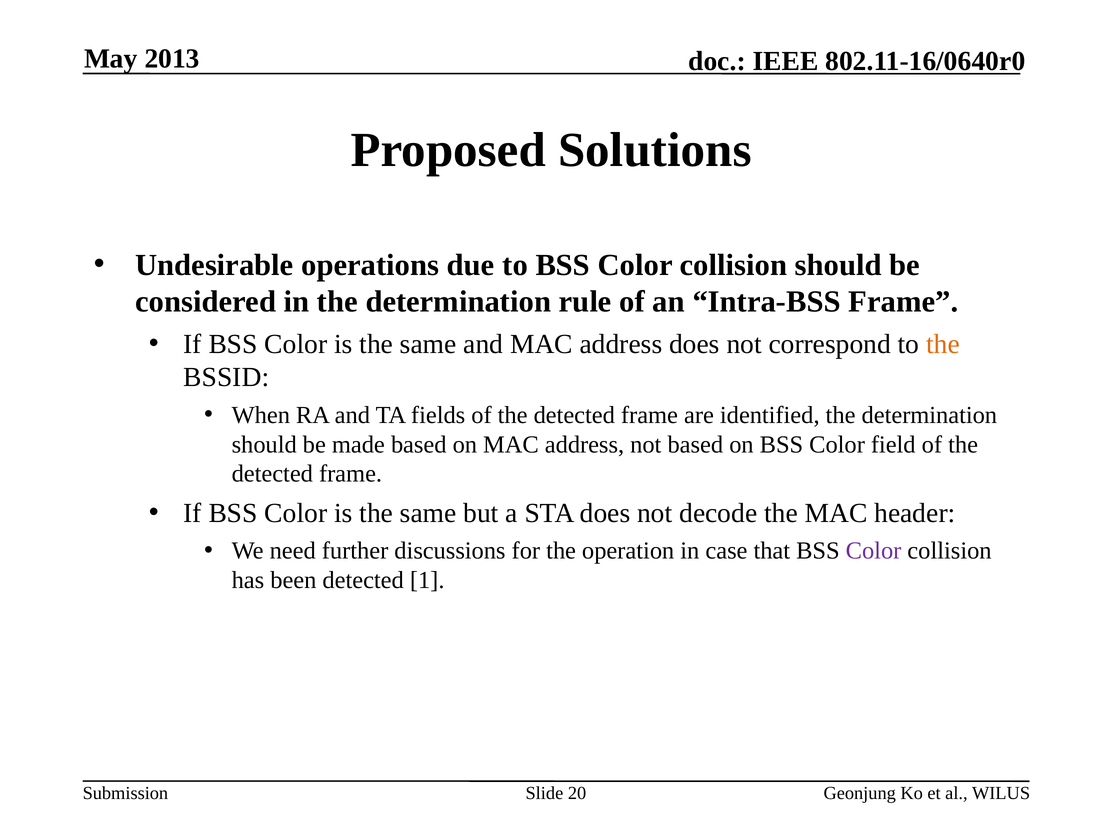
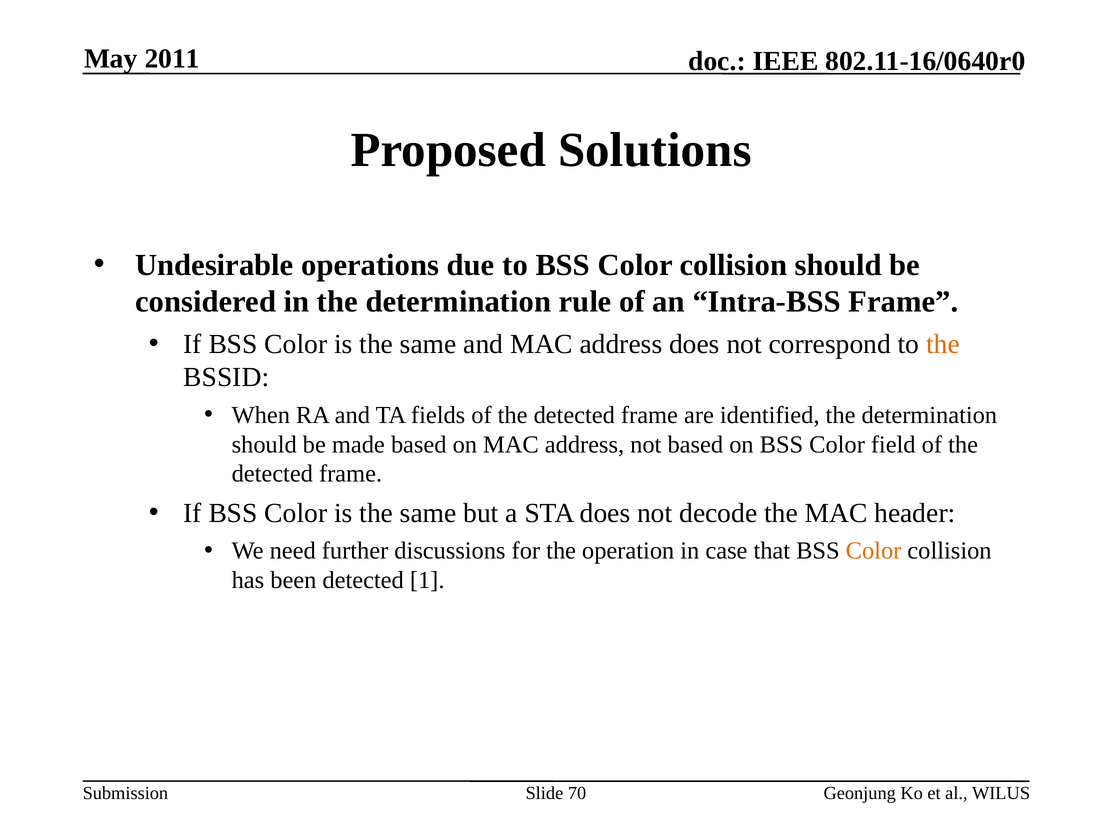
2013: 2013 -> 2011 (172, 58)
Color colour: purple -> orange (874, 551)
20: 20 -> 70 (577, 793)
